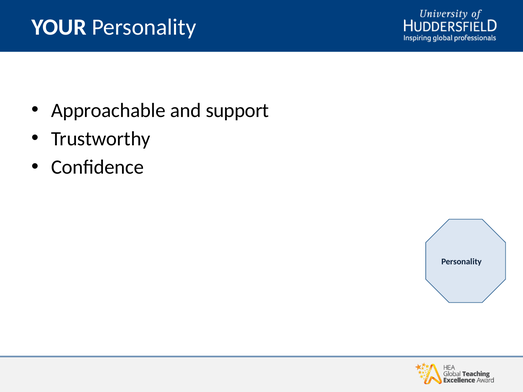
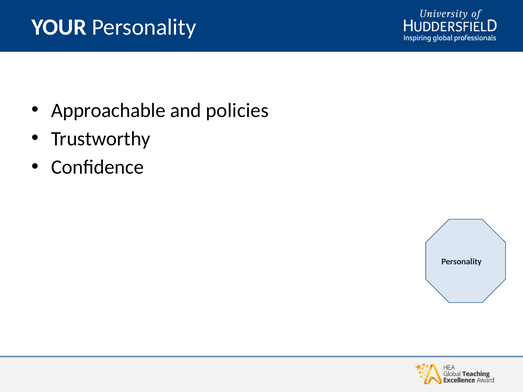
support: support -> policies (237, 110)
